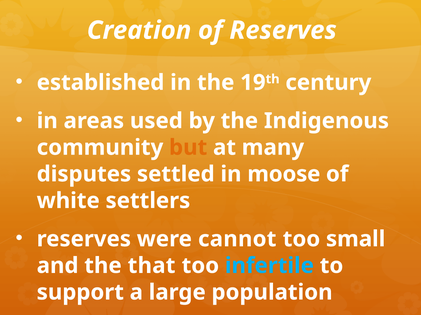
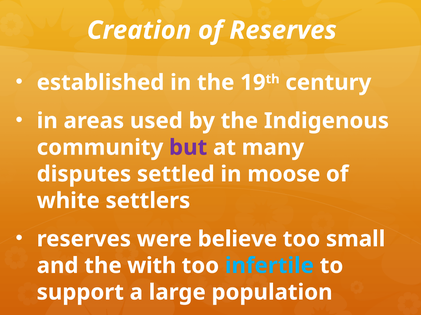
but colour: orange -> purple (188, 148)
cannot: cannot -> believe (237, 240)
that: that -> with (152, 266)
